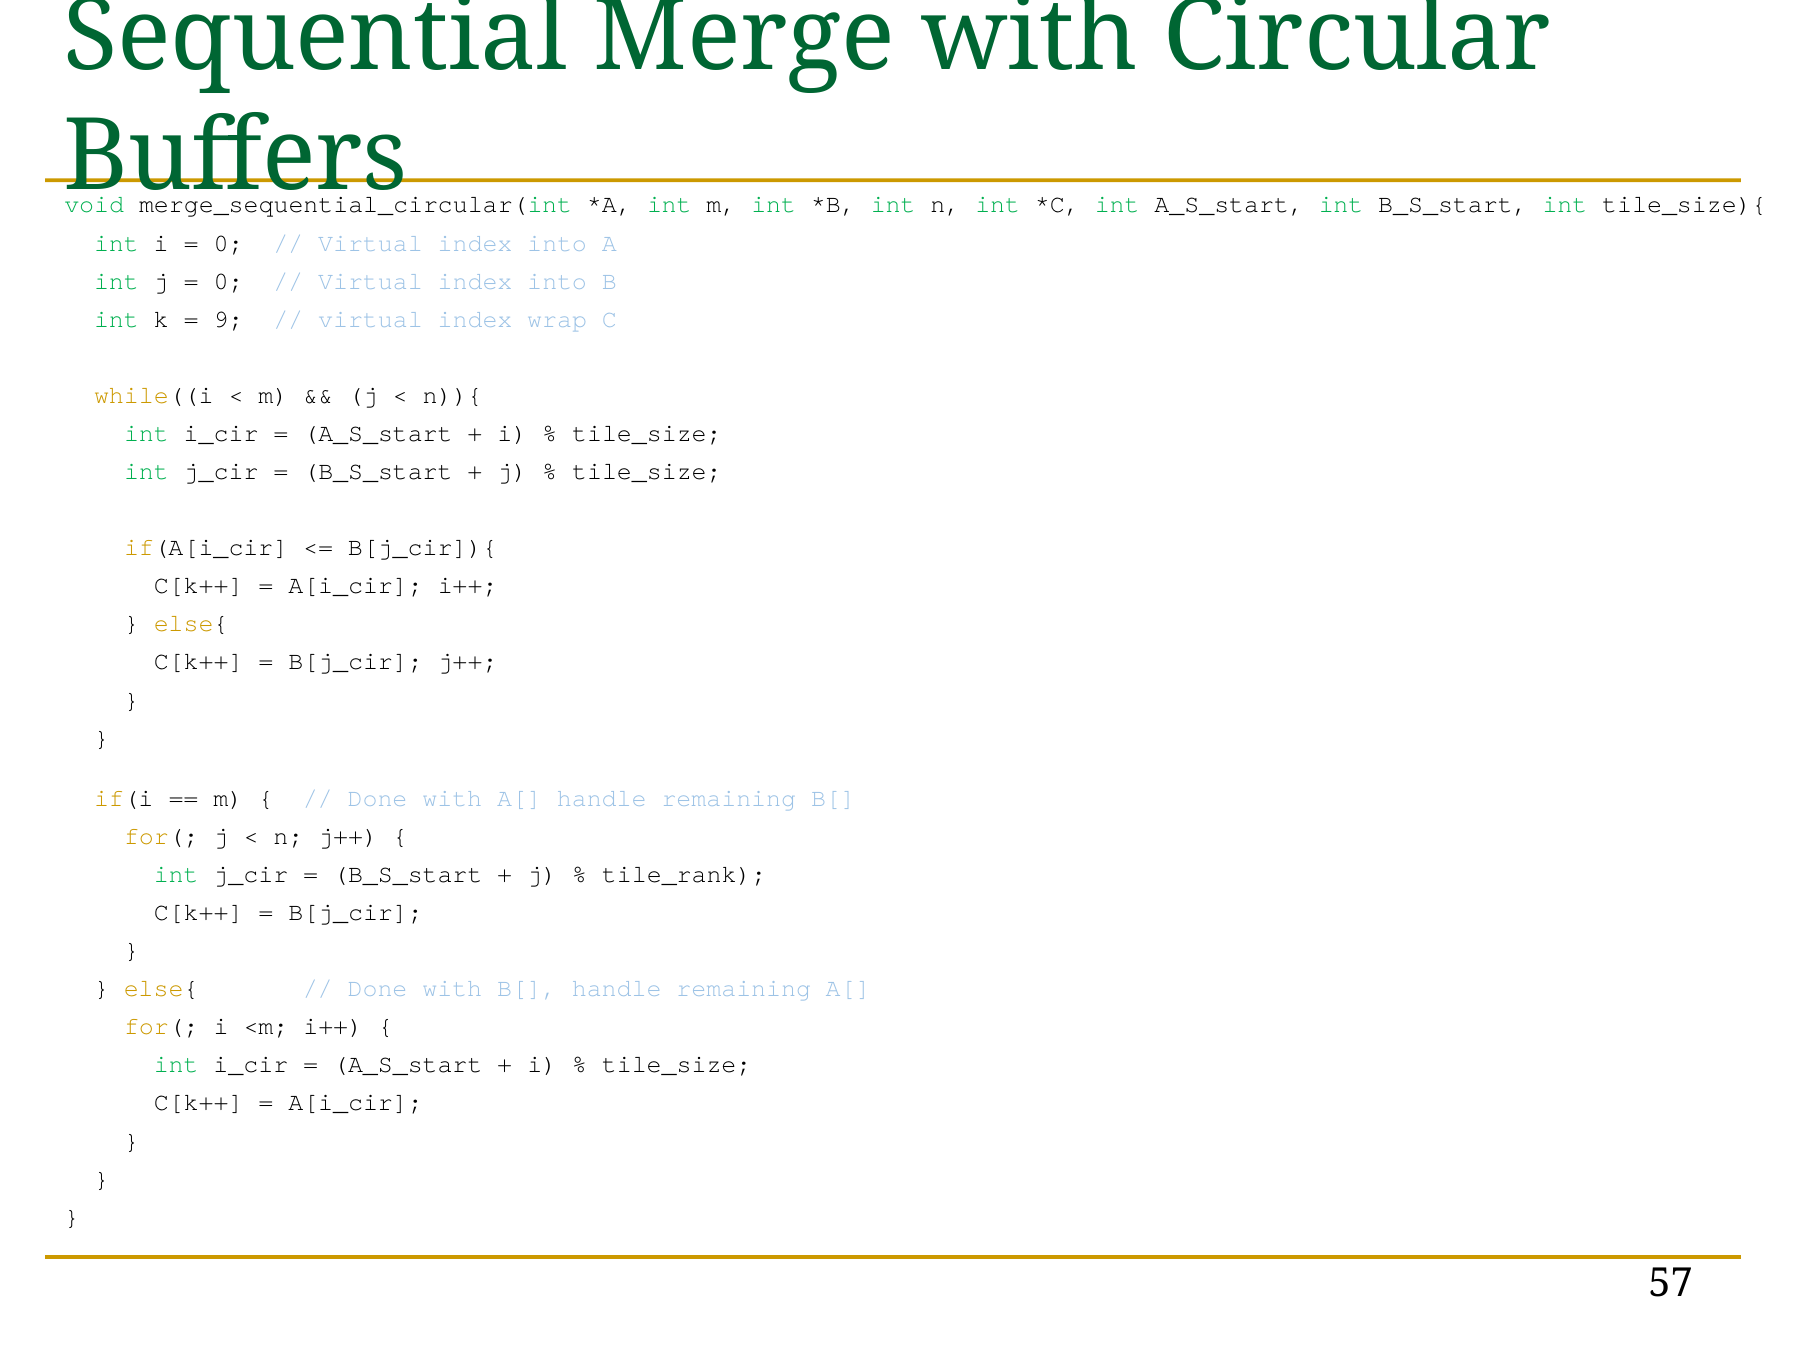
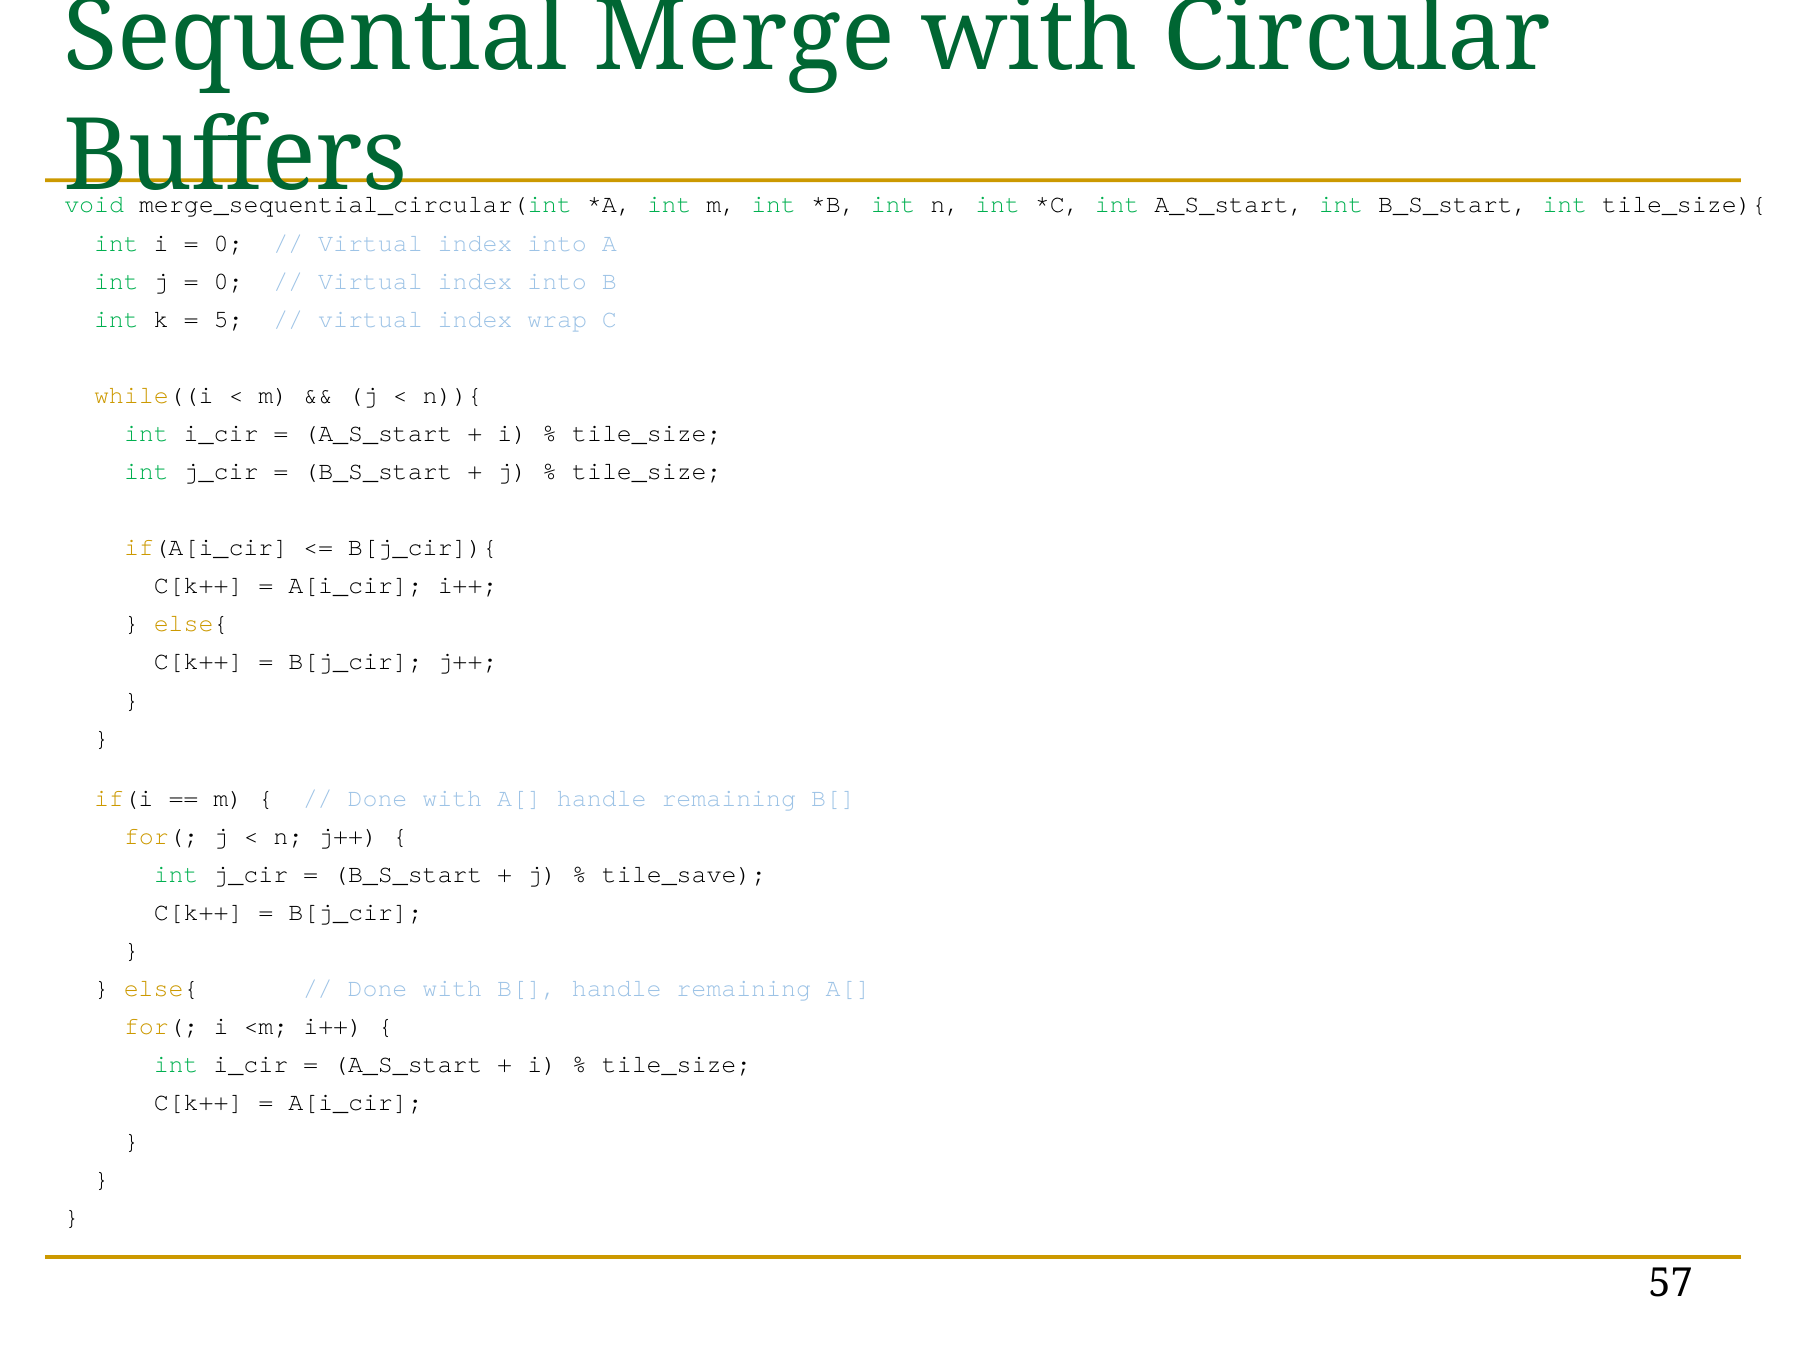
9: 9 -> 5 (228, 319)
tile_rank: tile_rank -> tile_save (684, 874)
